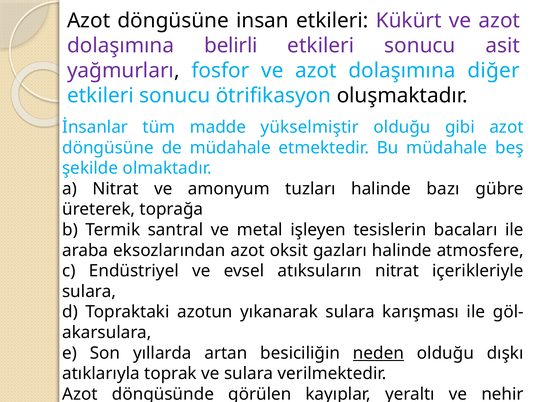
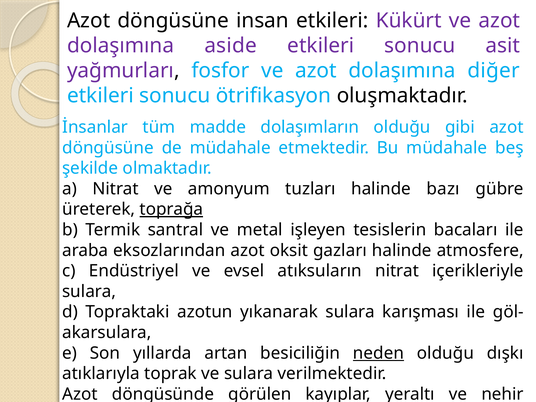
belirli: belirli -> aside (231, 46)
yükselmiştir: yükselmiştir -> dolaşımların (310, 127)
toprağa underline: none -> present (171, 209)
